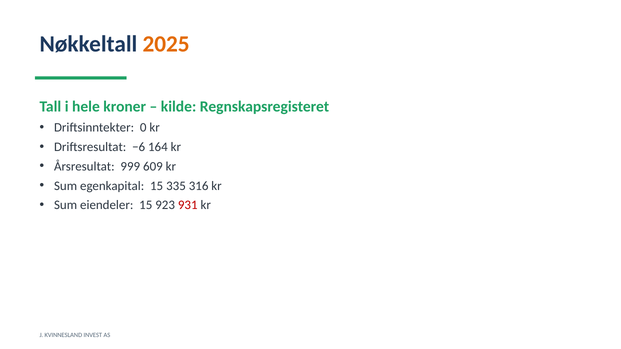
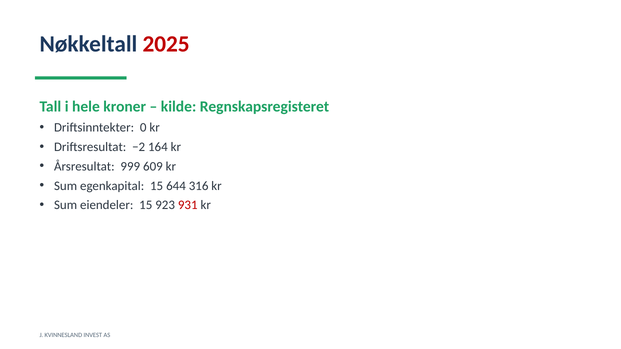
2025 colour: orange -> red (166, 44)
−6: −6 -> −2 (139, 147)
335: 335 -> 644 (176, 186)
